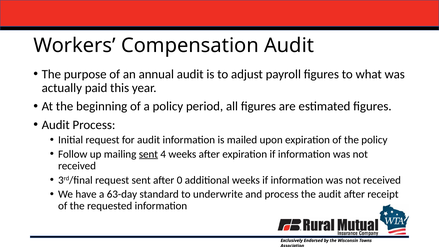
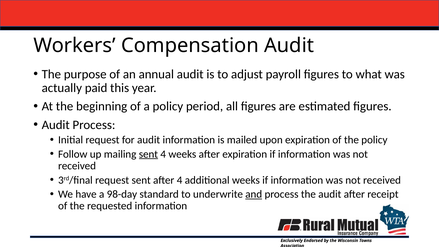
after 0: 0 -> 4 (180, 180)
63-day: 63-day -> 98-day (122, 194)
and underline: none -> present (254, 194)
